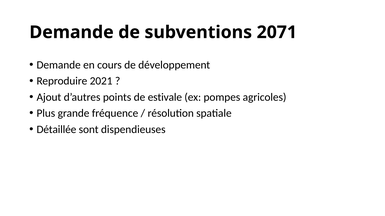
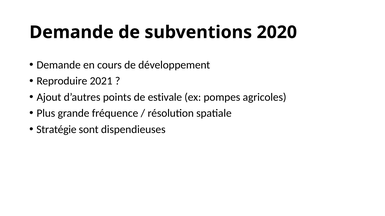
2071: 2071 -> 2020 (277, 32)
Détaillée: Détaillée -> Stratégie (56, 130)
